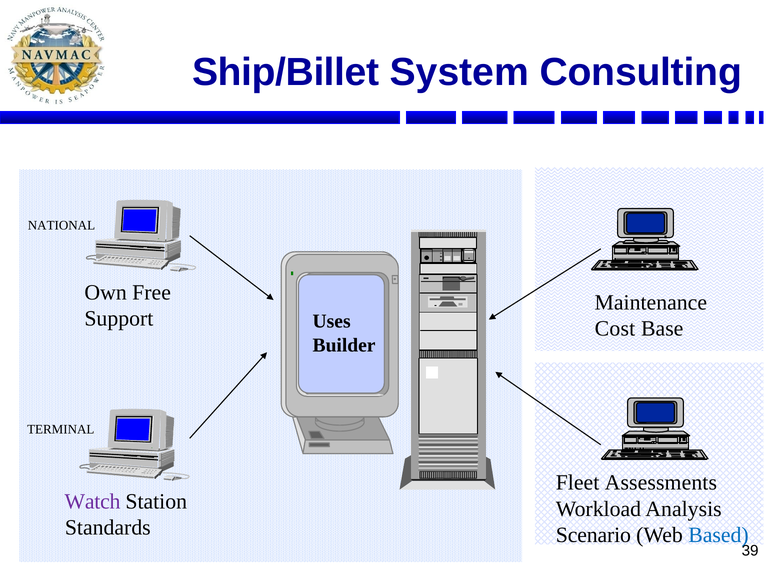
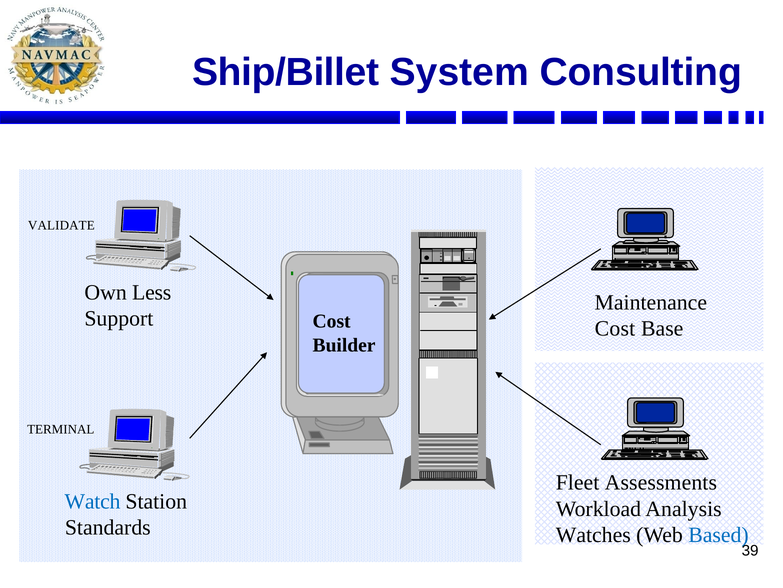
NATIONAL: NATIONAL -> VALIDATE (61, 225)
Free: Free -> Less (152, 292)
Uses: Uses -> Cost (332, 321)
Watch colour: purple -> blue (93, 501)
Scenario: Scenario -> Watches (593, 534)
